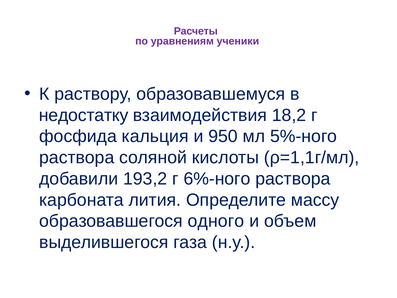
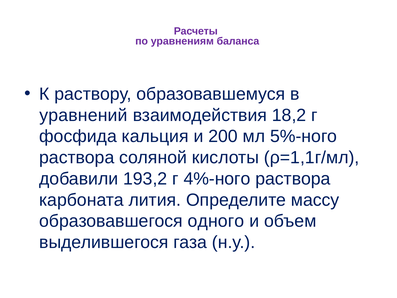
ученики: ученики -> баланса (238, 41)
недостатку: недостатку -> уравнений (83, 115)
950: 950 -> 200 (223, 136)
6%-ного: 6%-ного -> 4%-ного (217, 179)
